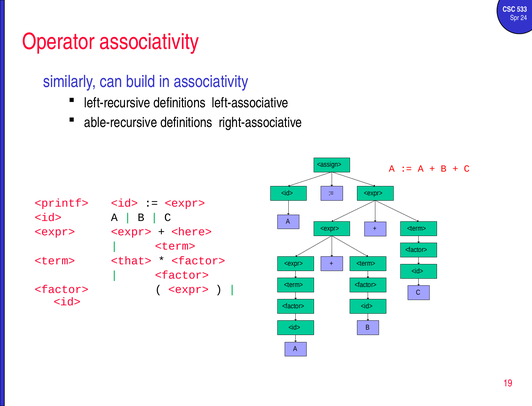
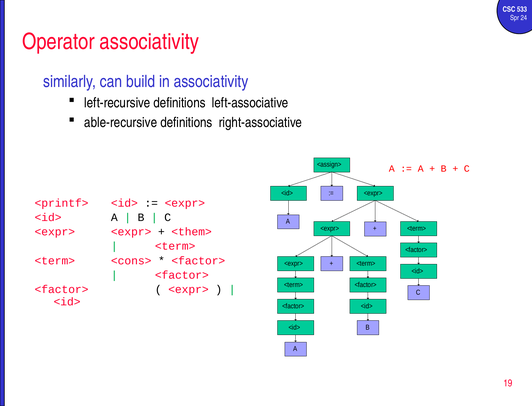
<here>: <here> -> <them> (192, 231)
<that>: <that> -> <cons> (131, 260)
